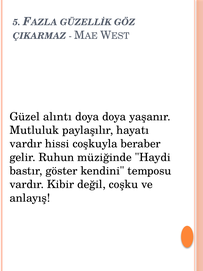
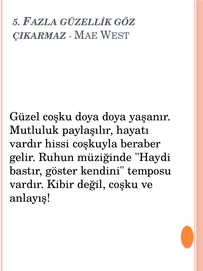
Güzel alıntı: alıntı -> coşku (58, 117)
